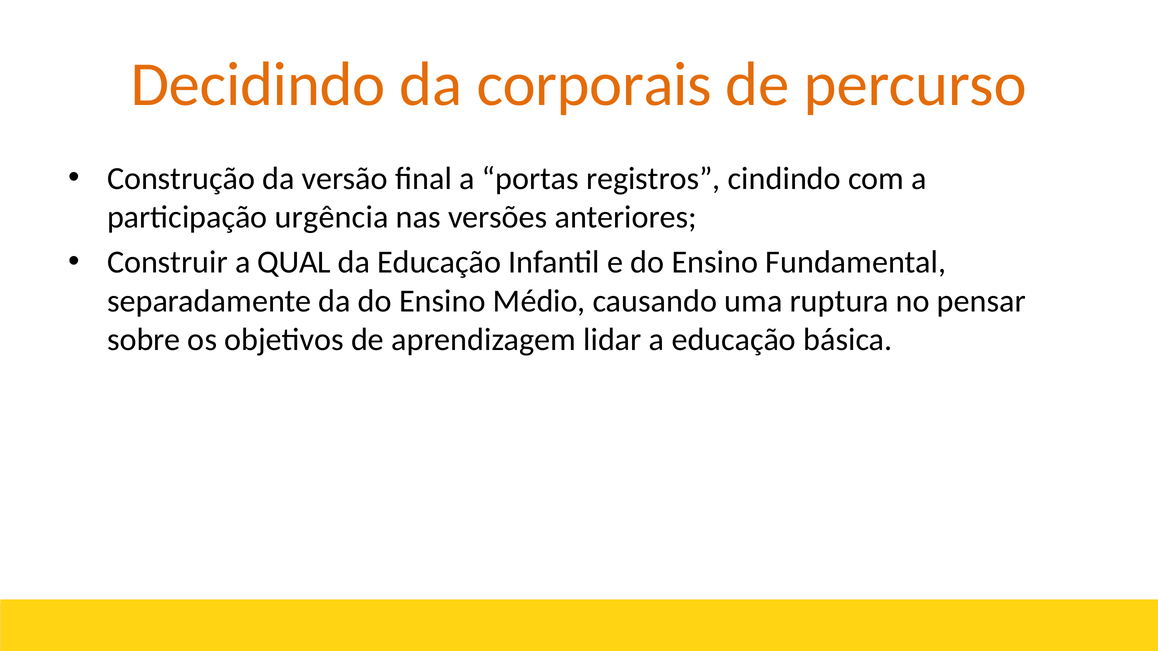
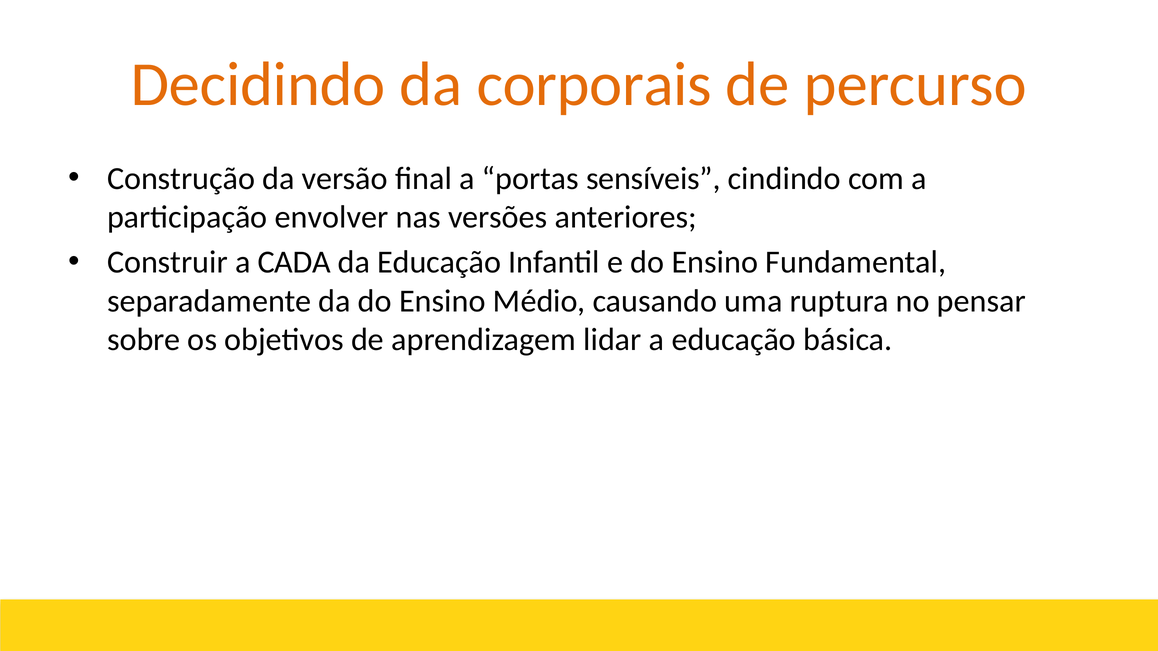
registros: registros -> sensíveis (653, 179)
urgência: urgência -> envolver (332, 217)
QUAL: QUAL -> CADA (294, 263)
